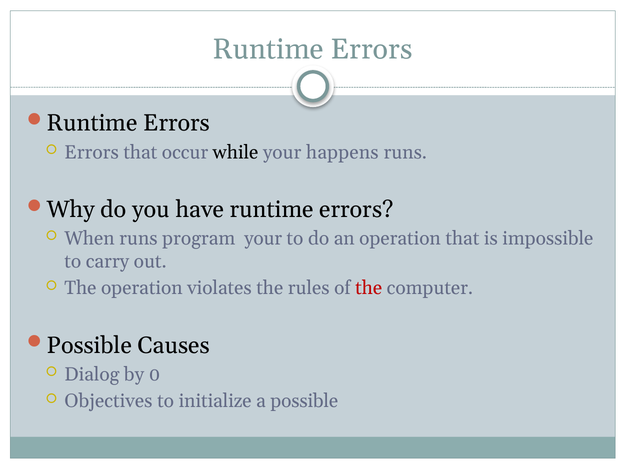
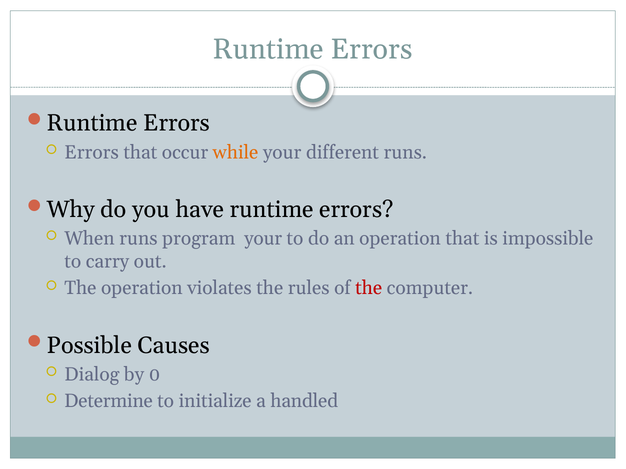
while colour: black -> orange (236, 152)
happens: happens -> different (342, 152)
Objectives: Objectives -> Determine (109, 402)
a possible: possible -> handled (304, 402)
